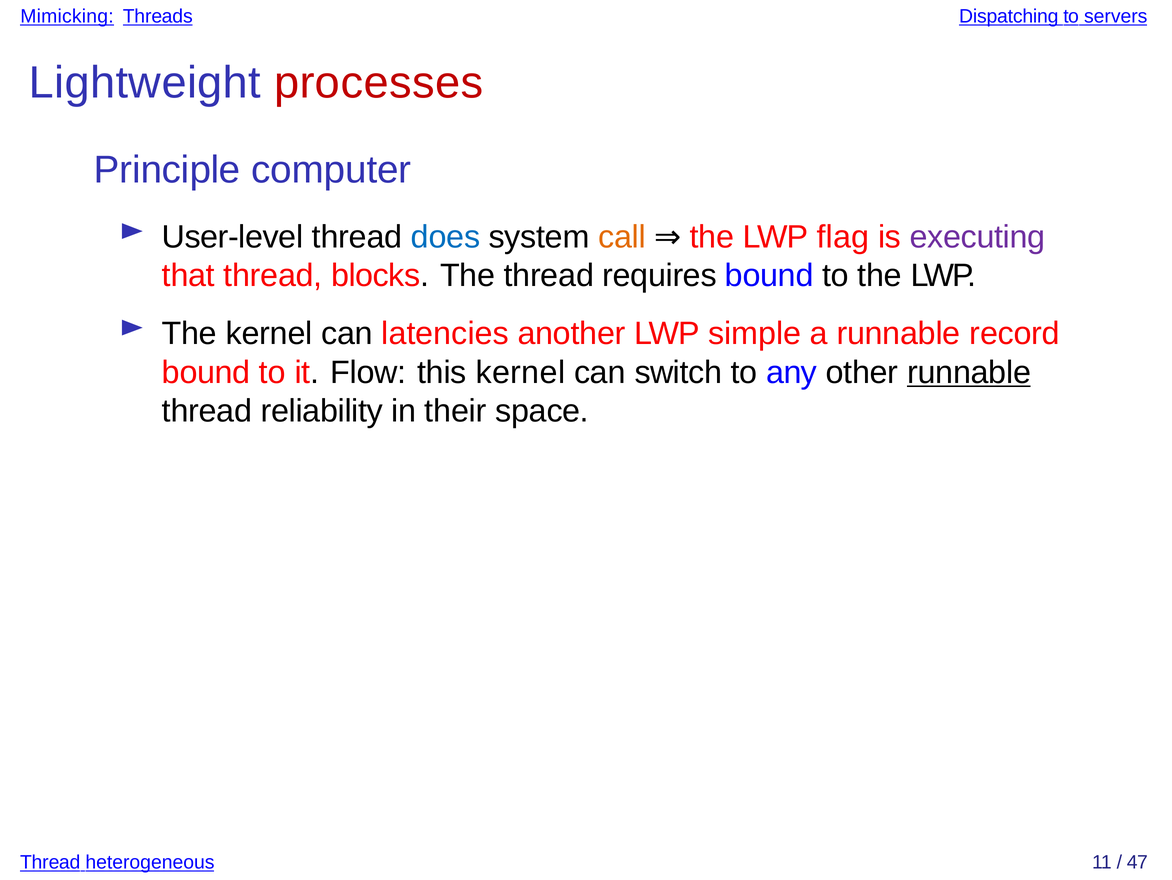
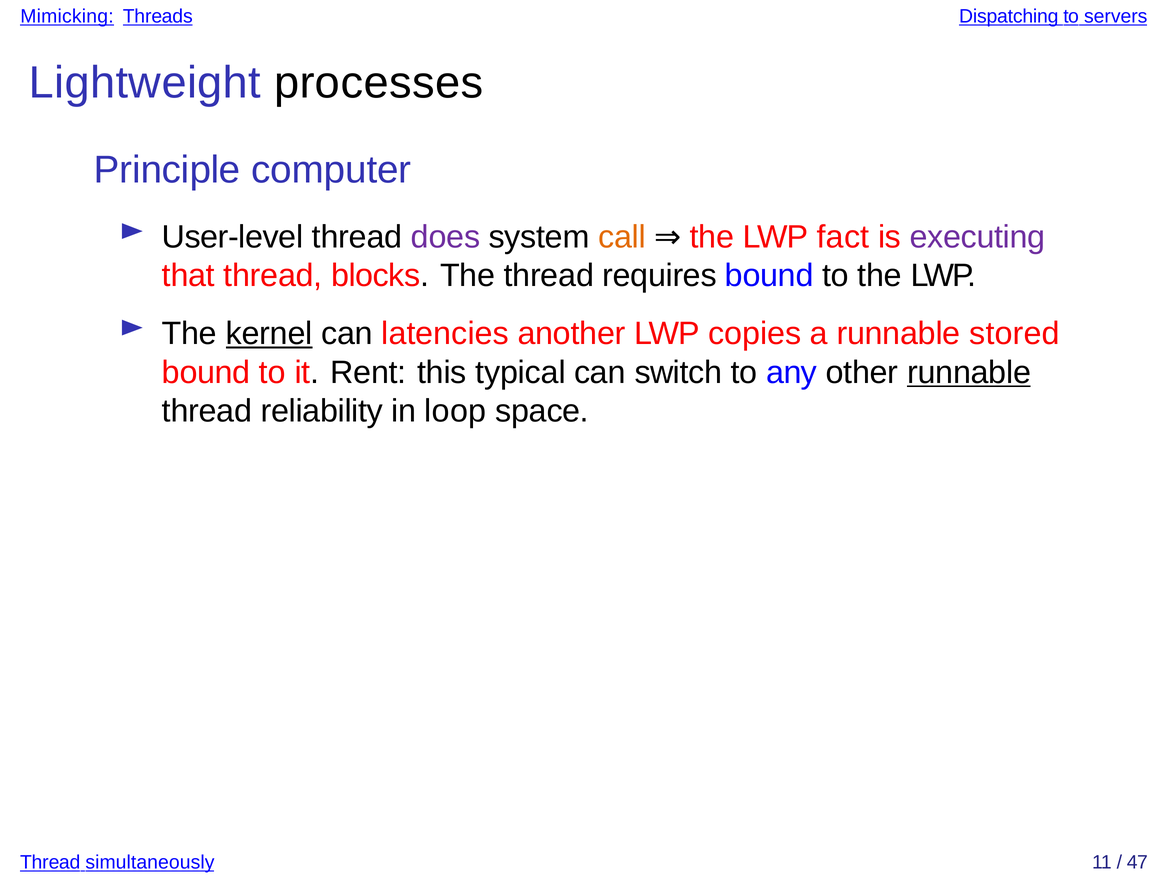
processes colour: red -> black (379, 83)
does colour: blue -> purple (446, 237)
flag: flag -> fact (843, 237)
kernel underline: none -> present (269, 333)
simple: simple -> copies (755, 333)
record: record -> stored (1015, 333)
Flow: Flow -> Rent (368, 372)
this kernel: kernel -> typical (521, 372)
their: their -> loop (455, 411)
heterogeneous: heterogeneous -> simultaneously (150, 862)
